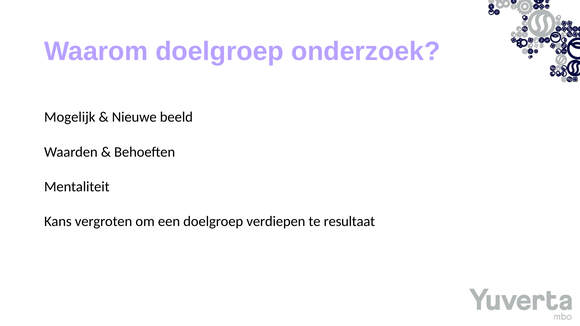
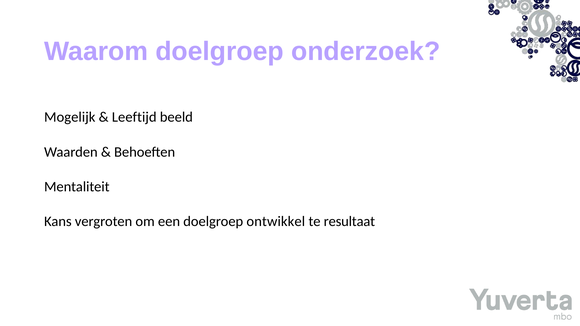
Nieuwe: Nieuwe -> Leeftijd (134, 117)
verdiepen: verdiepen -> ontwikkel (276, 222)
